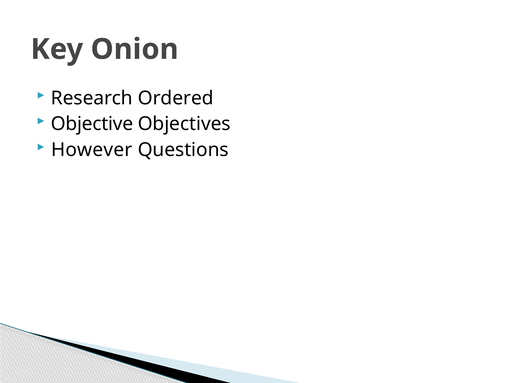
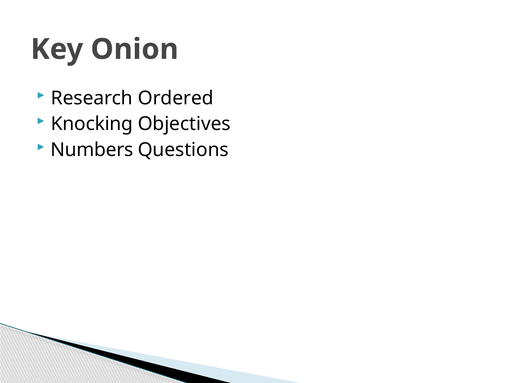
Objective: Objective -> Knocking (92, 124)
However: However -> Numbers (92, 150)
